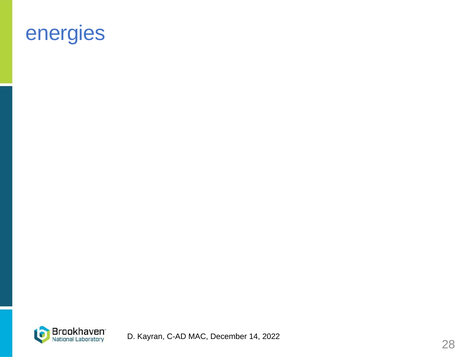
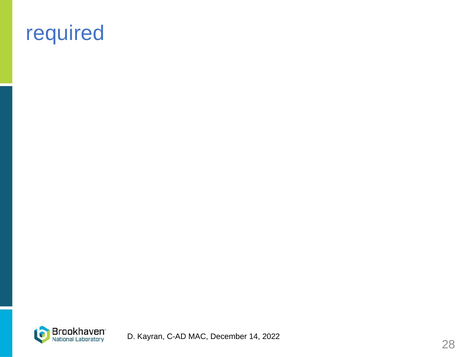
energies: energies -> required (65, 33)
